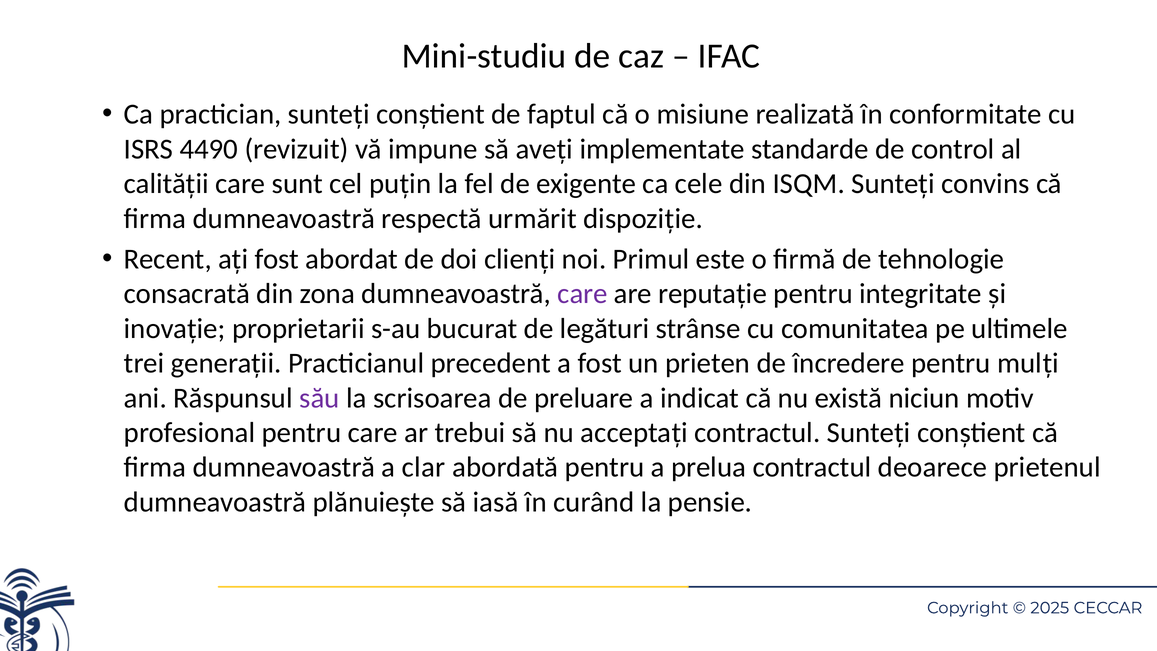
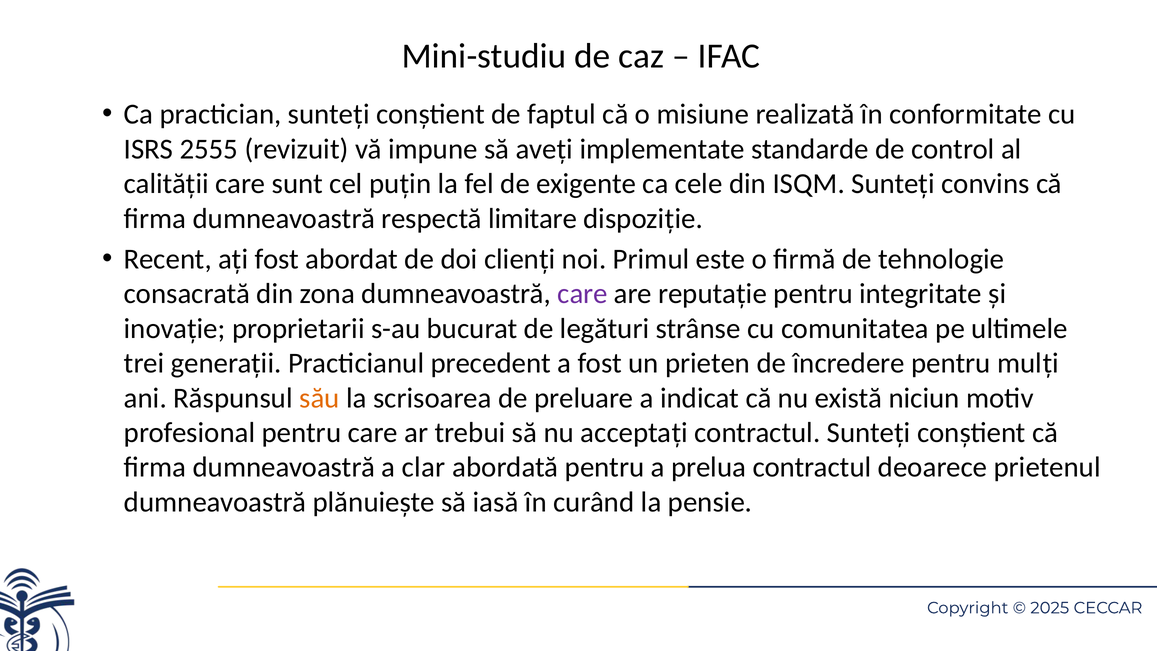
4490: 4490 -> 2555 (209, 149)
urmărit: urmărit -> limitare (533, 219)
său colour: purple -> orange (319, 398)
